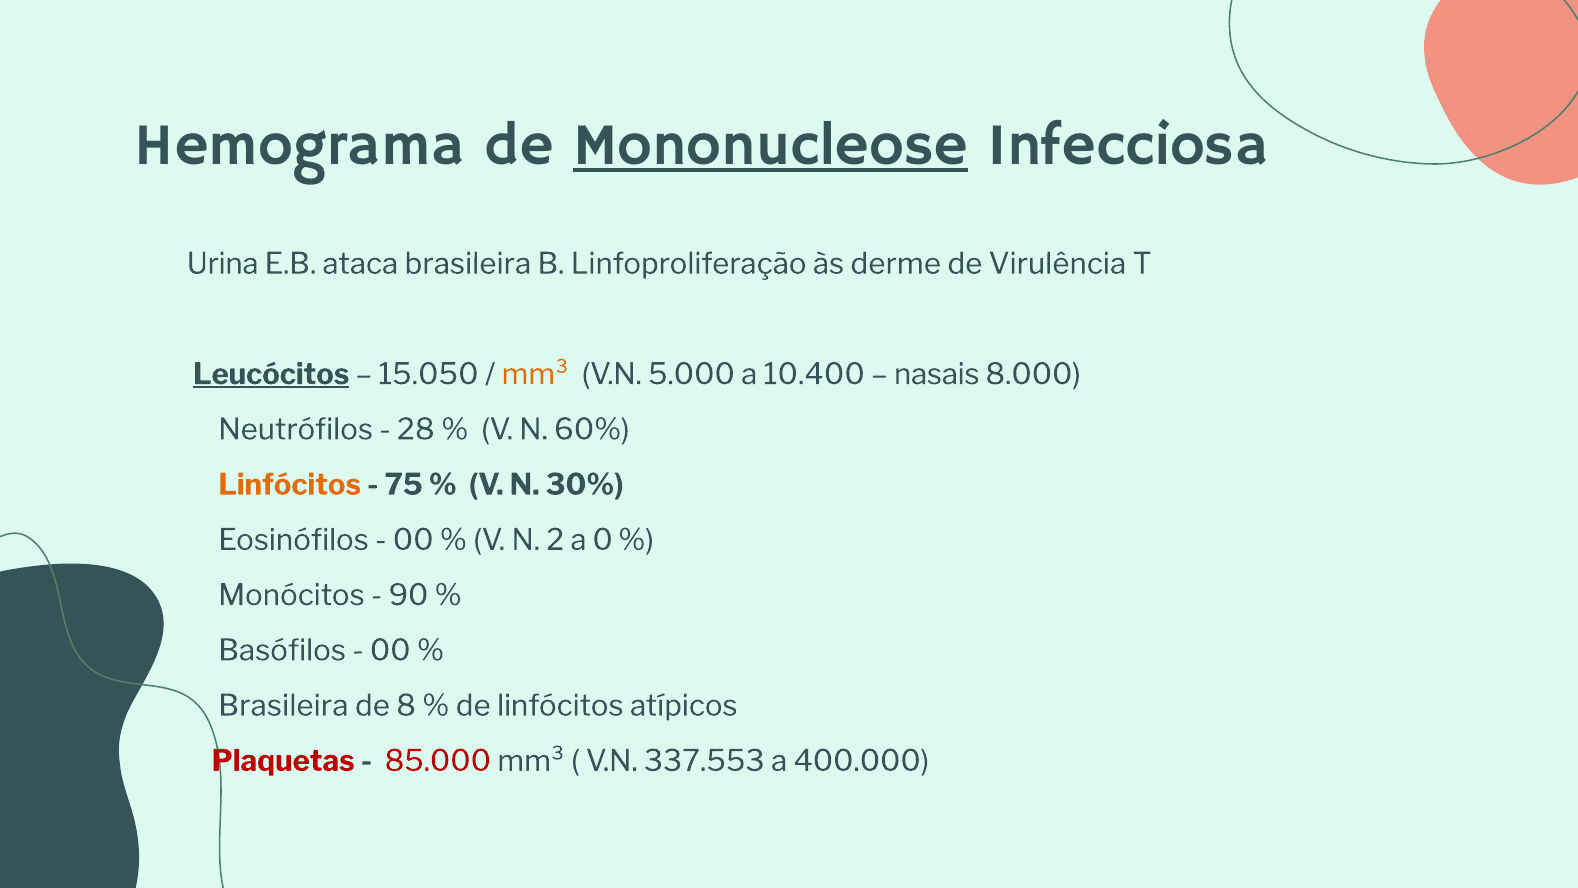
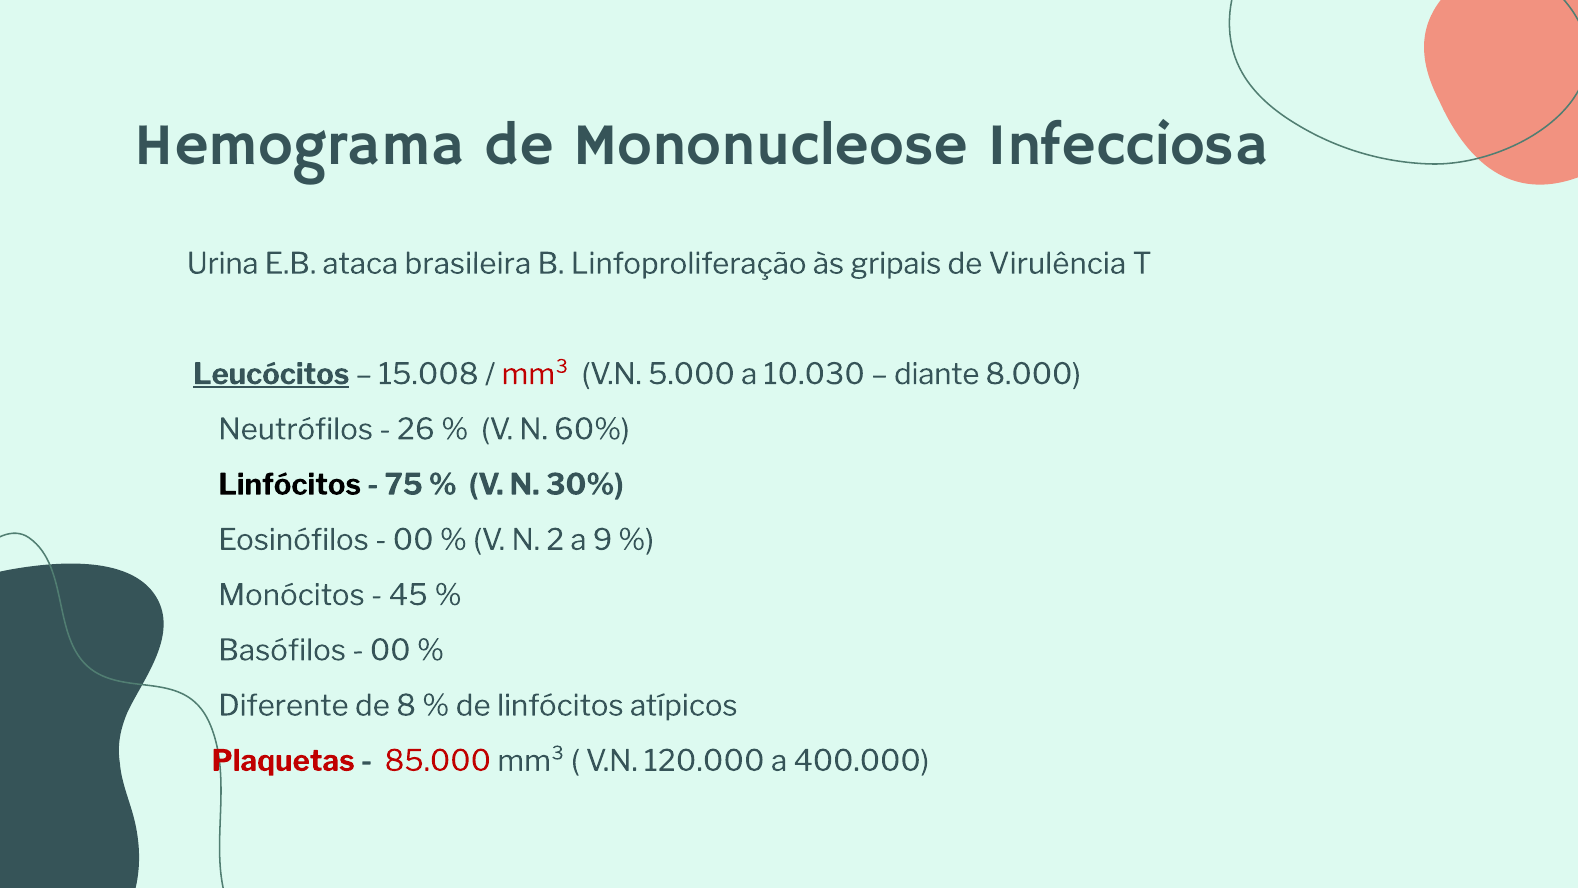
Mononucleose underline: present -> none (771, 145)
derme: derme -> gripais (896, 264)
15.050: 15.050 -> 15.008 (428, 374)
mm³ colour: orange -> red (535, 374)
10.400: 10.400 -> 10.030 (814, 374)
nasais: nasais -> diante (937, 374)
28: 28 -> 26 (416, 429)
Linfócitos colour: orange -> black (290, 485)
0: 0 -> 9 (603, 540)
90: 90 -> 45 (408, 595)
Brasileira: Brasileira -> Diferente (284, 706)
337.553: 337.553 -> 120.000 (704, 761)
